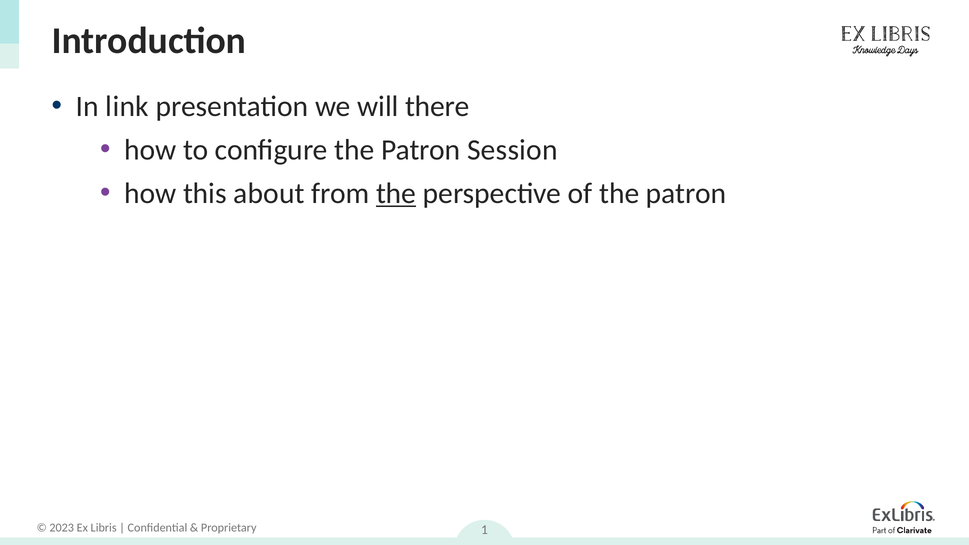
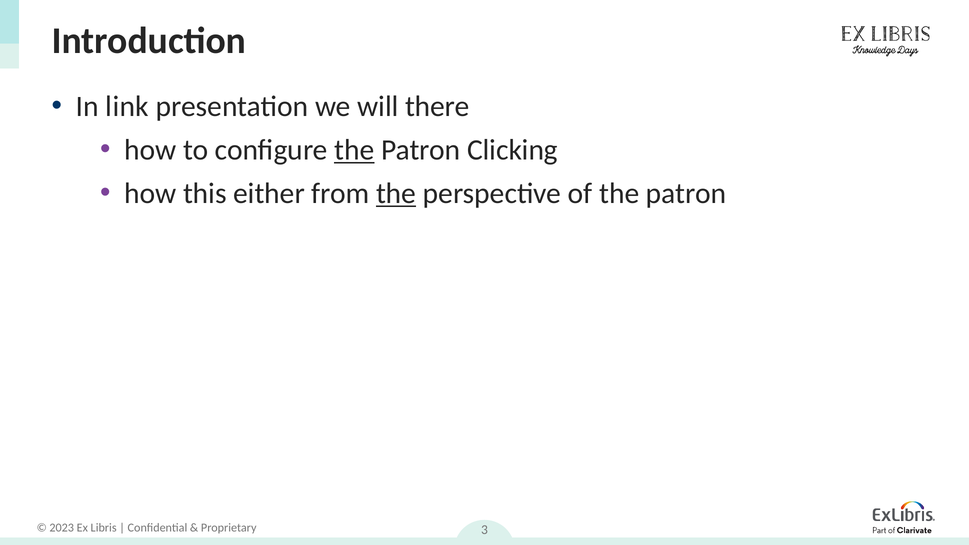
the underline: none -> present (354, 150)
Session: Session -> Clicking (512, 150)
about: about -> either (269, 194)
1: 1 -> 3 (485, 530)
